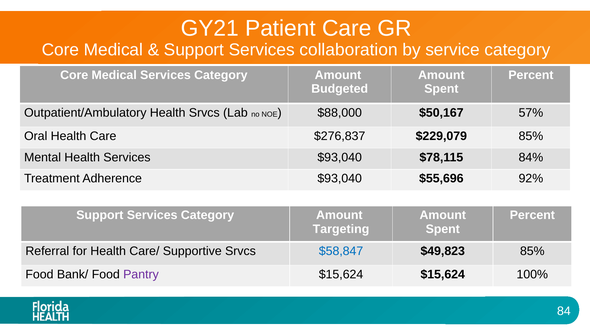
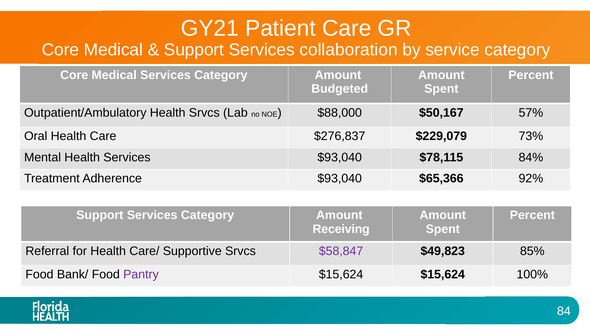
$229,079 85%: 85% -> 73% (531, 136)
$55,696: $55,696 -> $65,366 (441, 179)
Targeting: Targeting -> Receiving (341, 229)
$58,847 colour: blue -> purple (341, 251)
